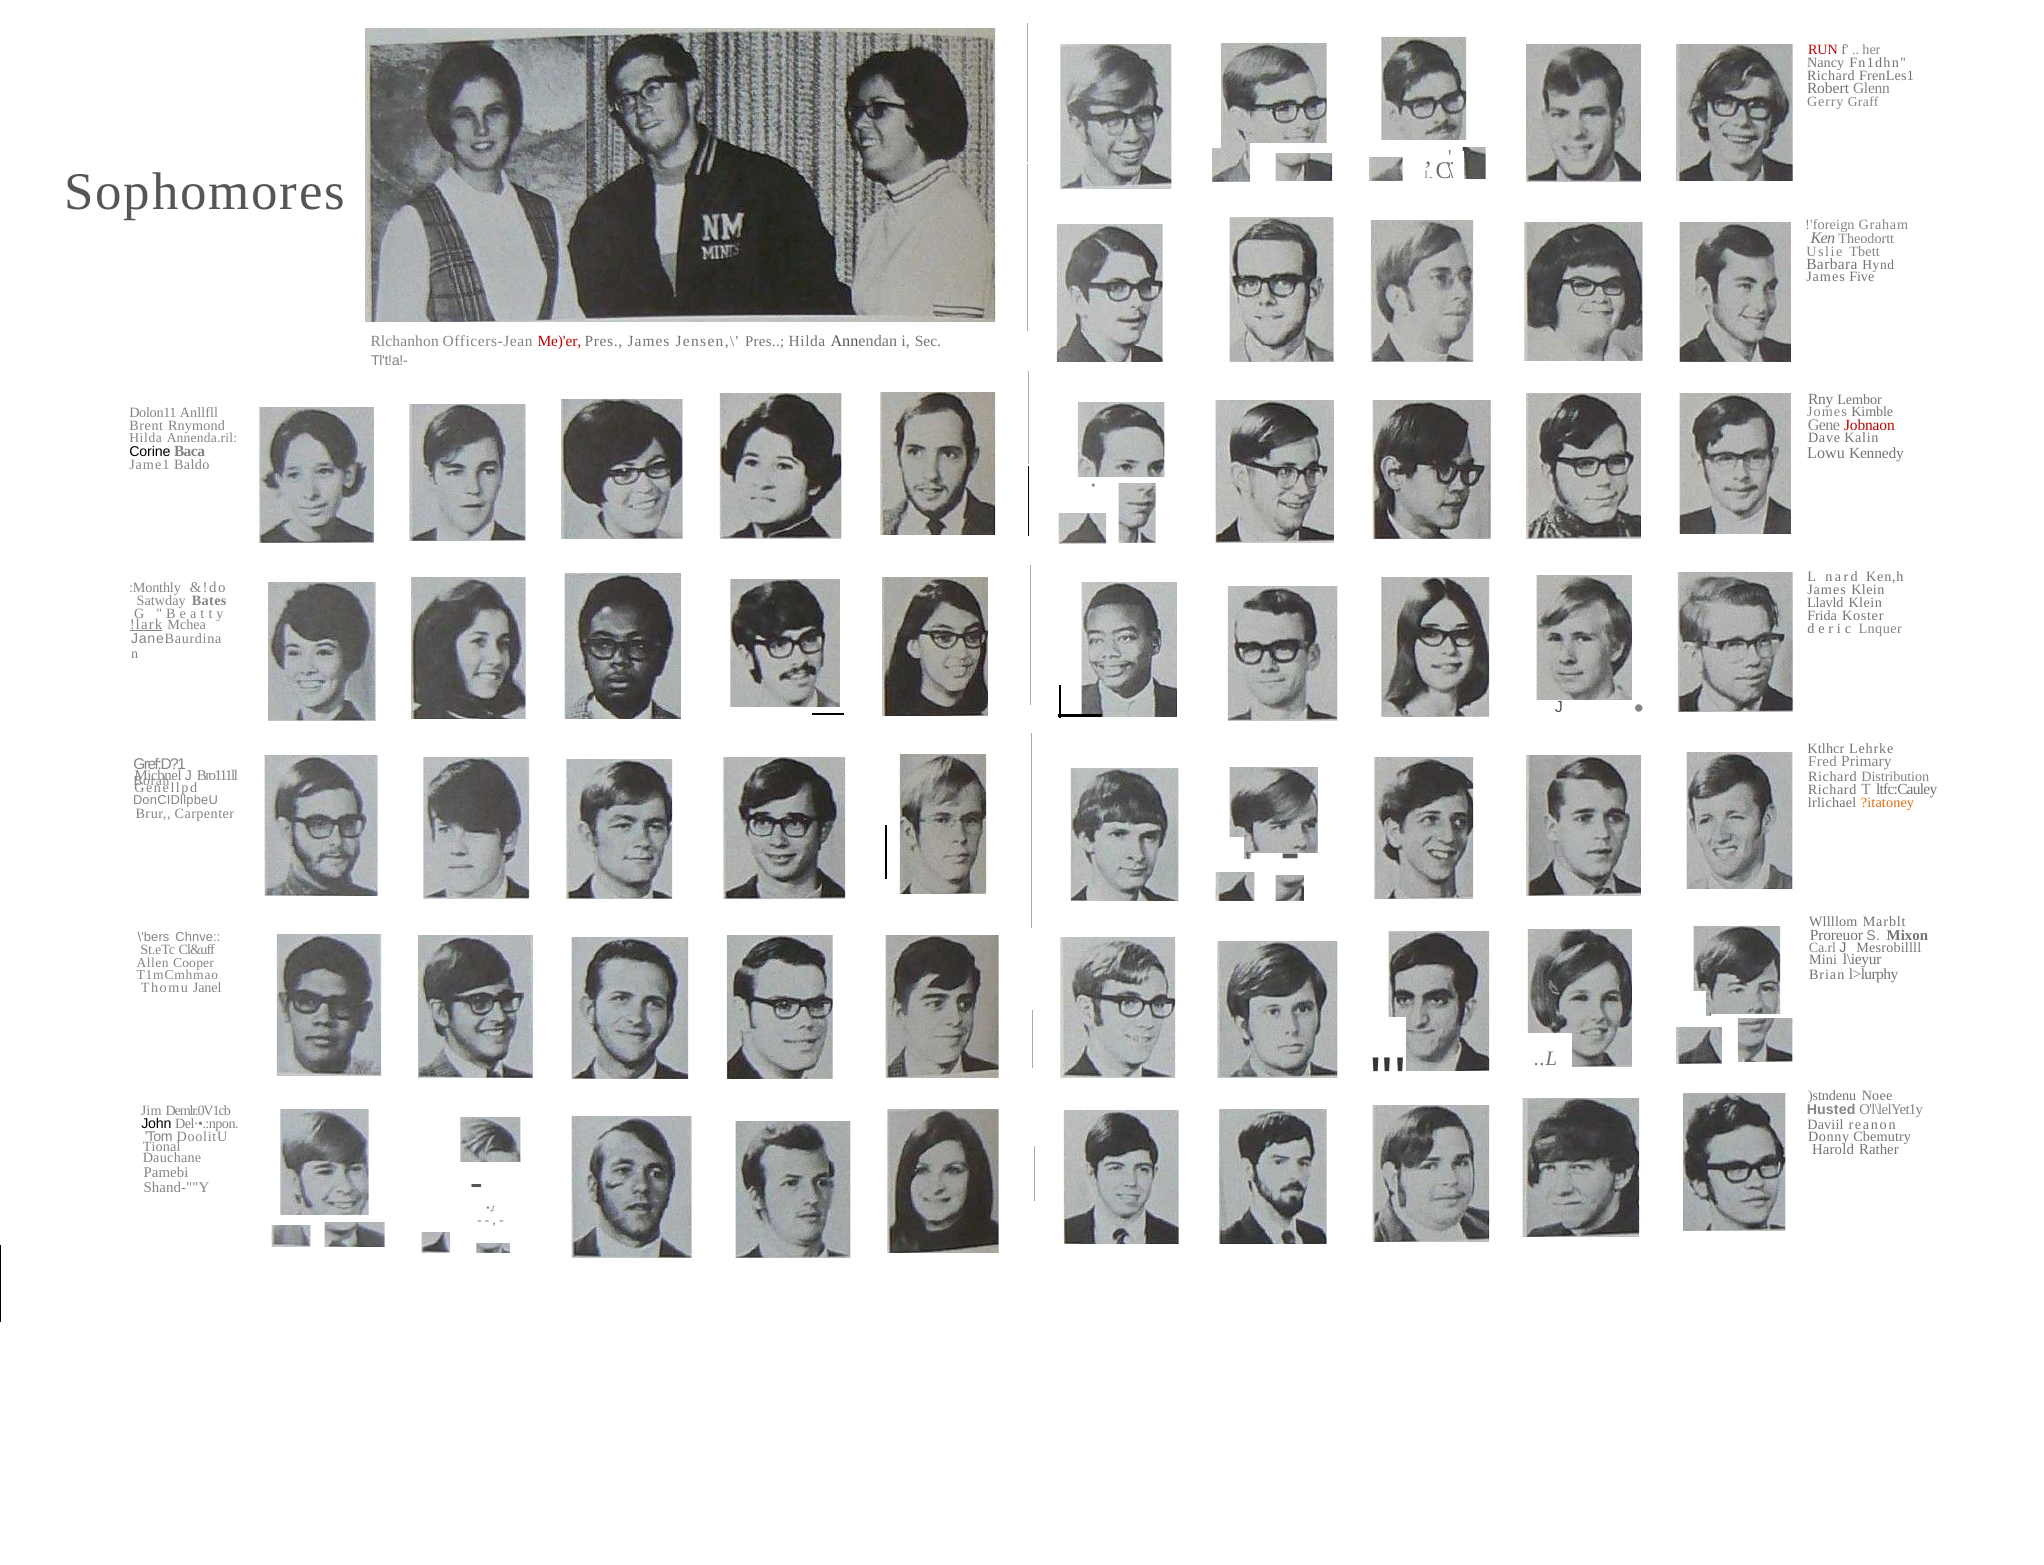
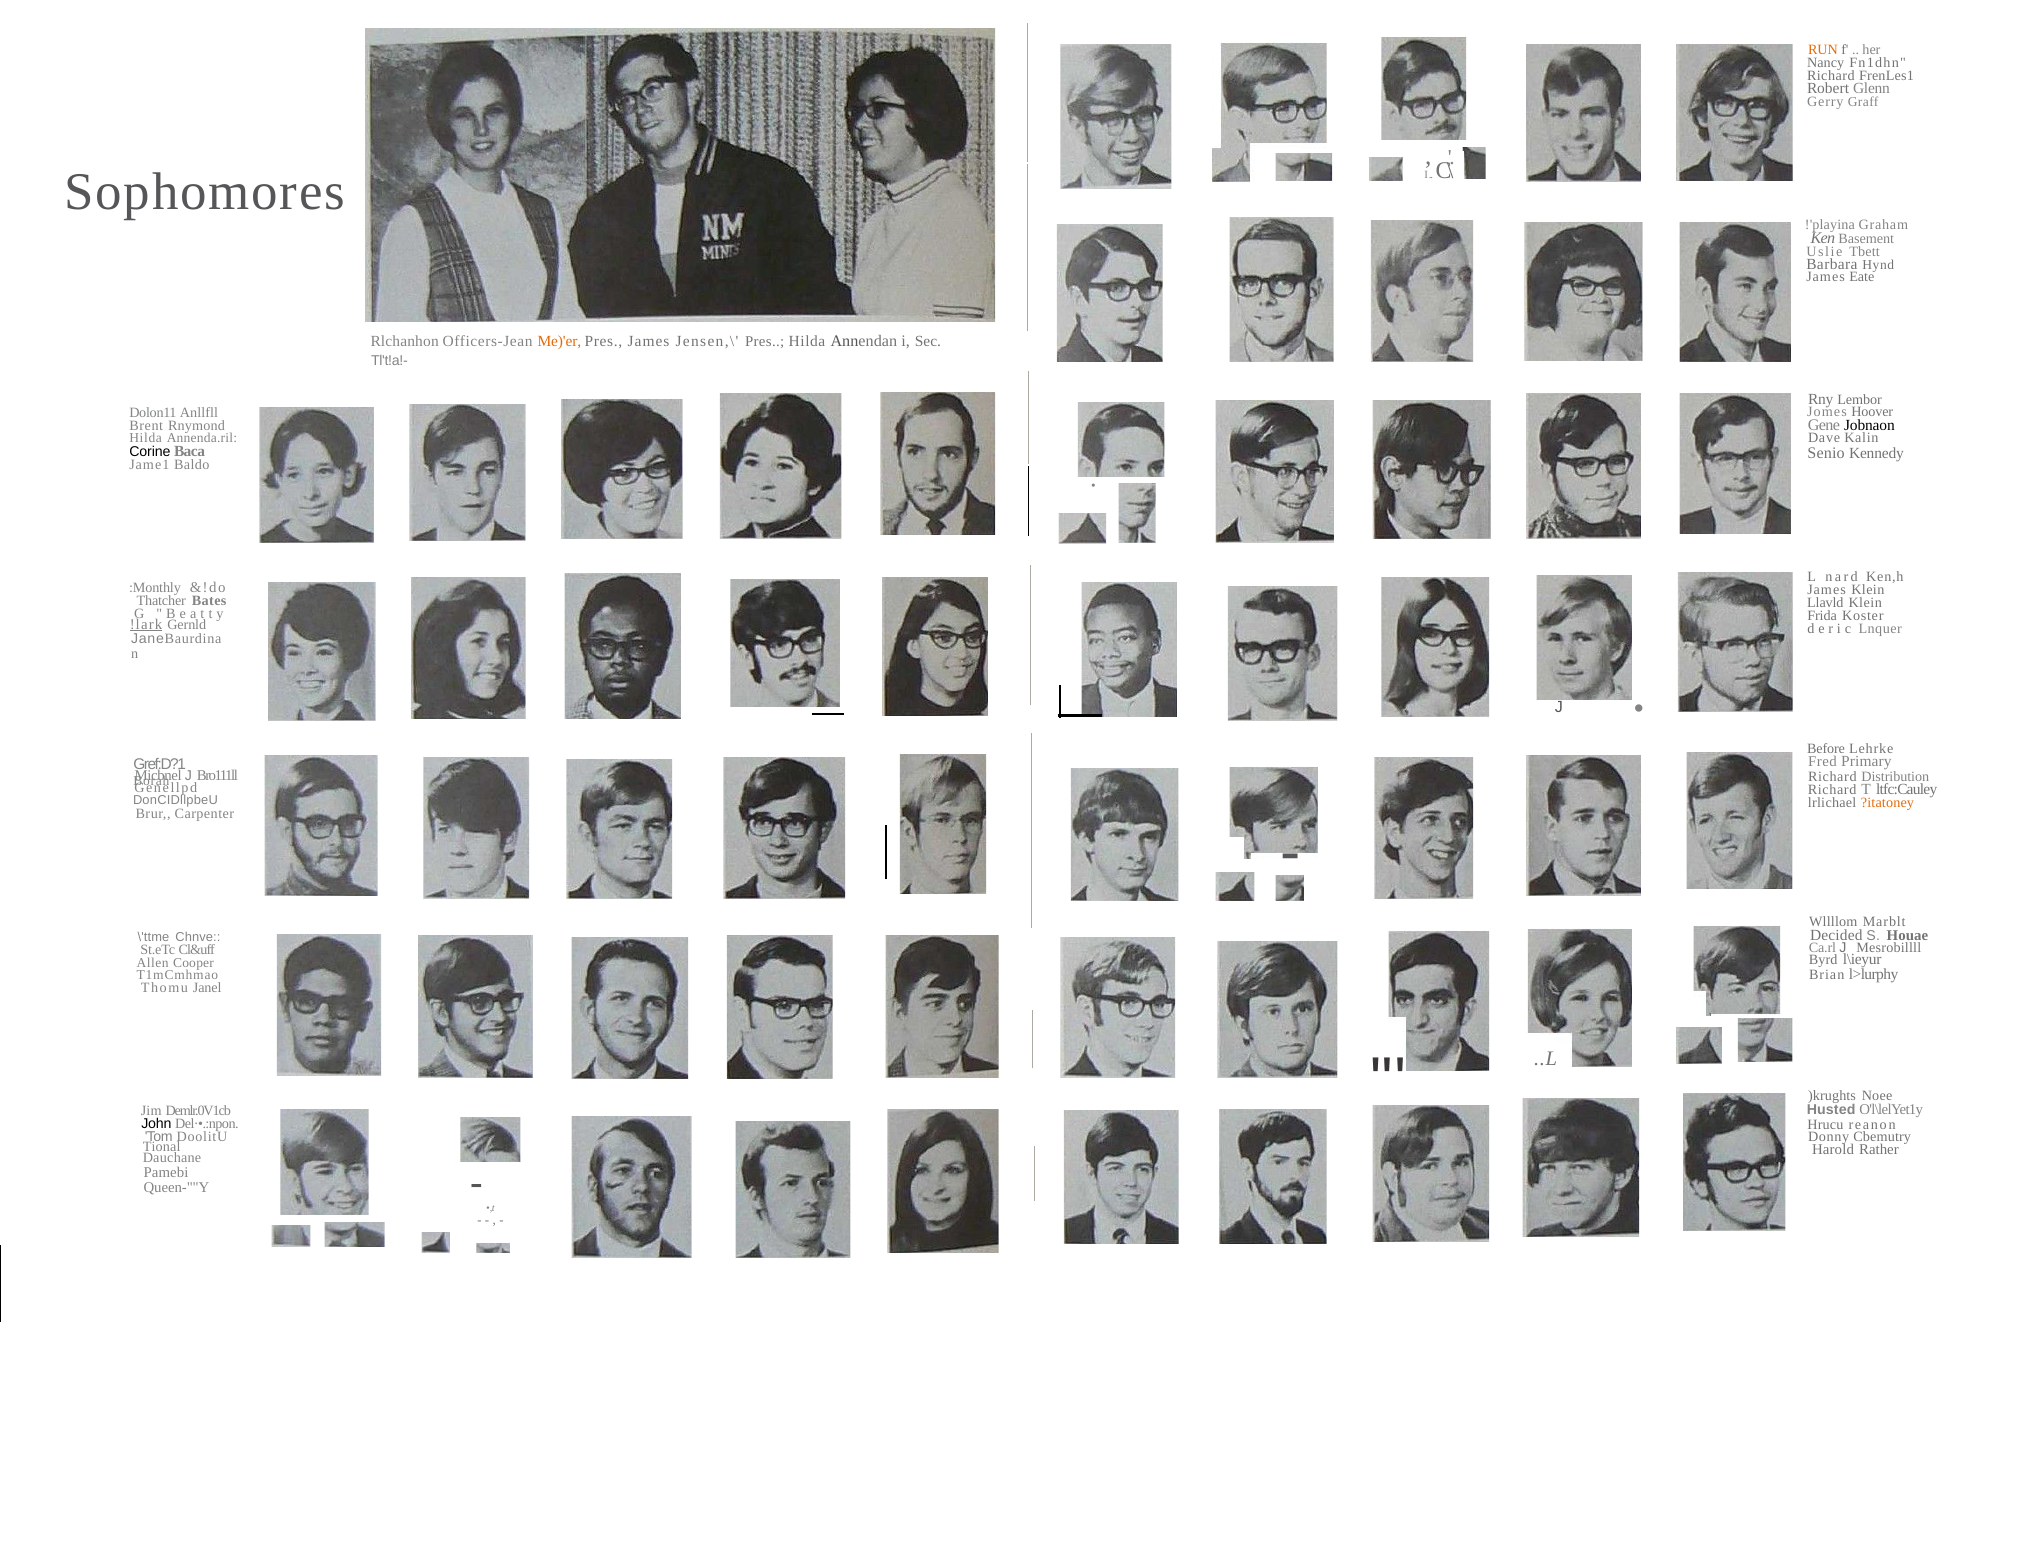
RUN colour: red -> orange (1823, 50)
!'foreign: !'foreign -> !'playina (1830, 225)
Theodortt: Theodortt -> Basement (1866, 239)
Five: Five -> Eate (1862, 277)
Me)'er colour: red -> orange (559, 341)
Kimble: Kimble -> Hoover (1872, 412)
Jobnaon colour: red -> black (1869, 425)
Lowu: Lowu -> Senio (1826, 453)
Satwday: Satwday -> Thatcher (161, 601)
Mchea: Mchea -> Gernld (187, 624)
Ktlhcr: Ktlhcr -> Before (1826, 749)
Proreuor: Proreuor -> Decided (1836, 935)
Mixon: Mixon -> Houae (1907, 935)
\'bers: \'bers -> \'ttme (154, 937)
Mini: Mini -> Byrd (1823, 960)
)stndenu: )stndenu -> )krughts (1832, 1096)
Daviil: Daviil -> Hrucu (1825, 1125)
Shand-""Y: Shand-""Y -> Queen-""Y (176, 1187)
